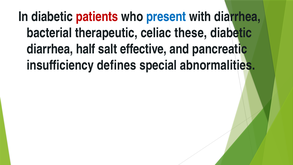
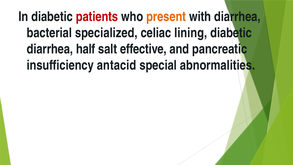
present colour: blue -> orange (166, 17)
therapeutic: therapeutic -> specialized (106, 33)
these: these -> lining (191, 33)
defines: defines -> antacid (117, 65)
